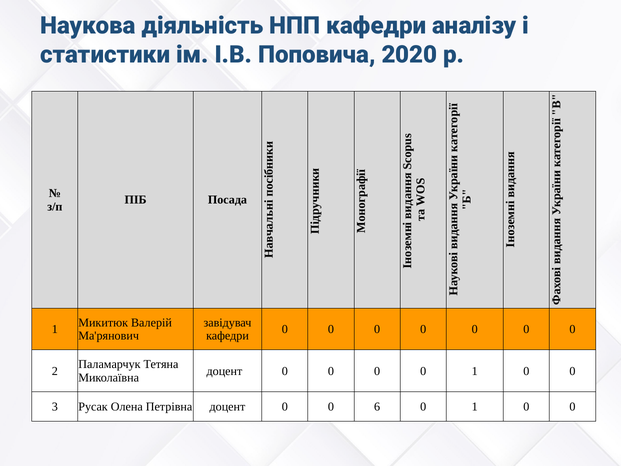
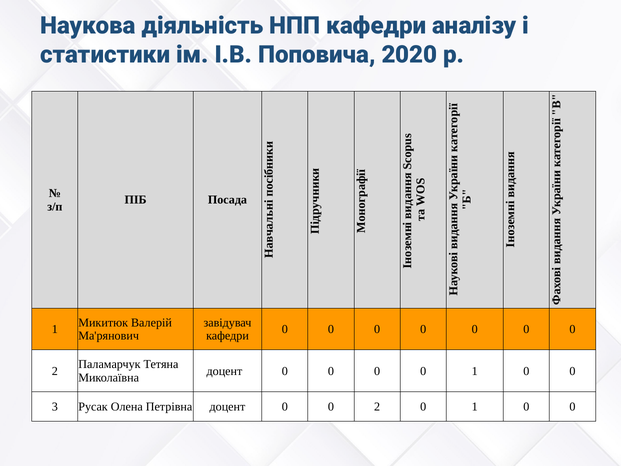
доцент 0 0 6: 6 -> 2 (377, 406)
